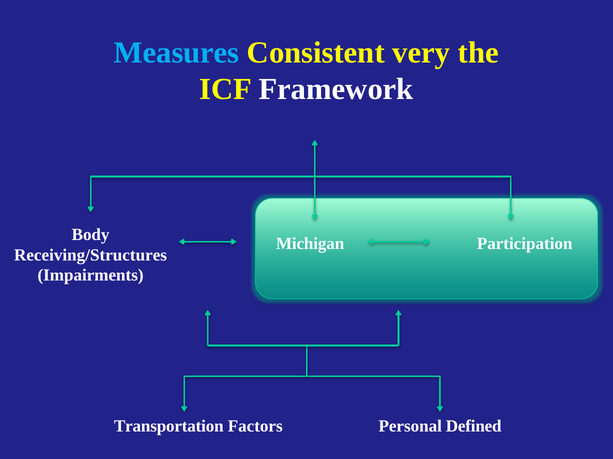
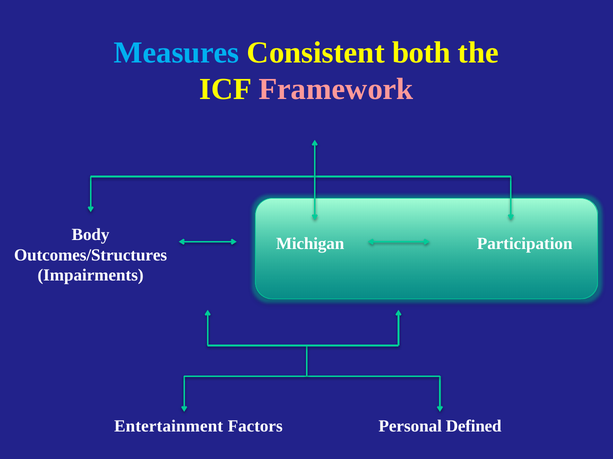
very: very -> both (421, 53)
Framework colour: white -> pink (336, 89)
Receiving/Structures: Receiving/Structures -> Outcomes/Structures (91, 255)
Transportation: Transportation -> Entertainment (169, 427)
